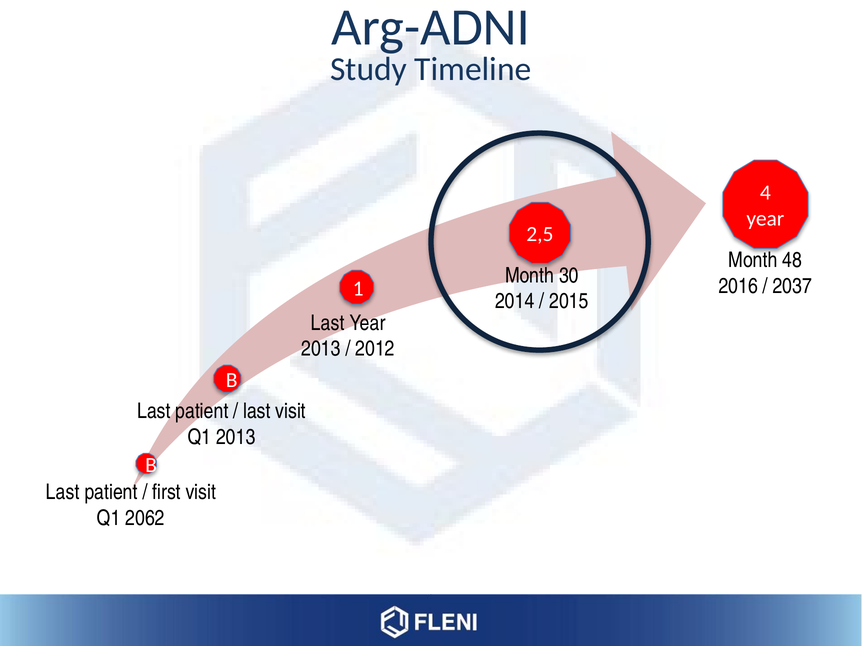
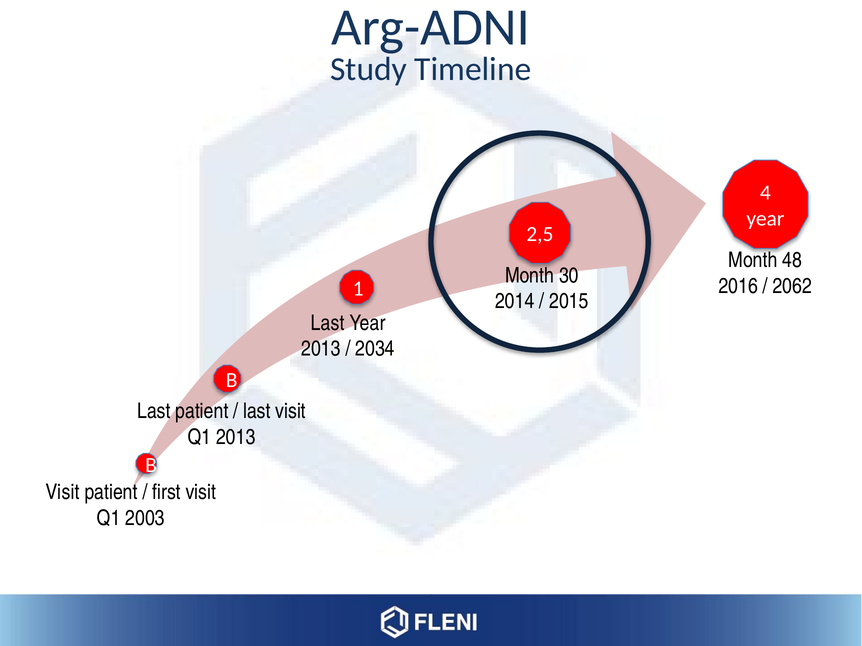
2037: 2037 -> 2062 (792, 286)
2012: 2012 -> 2034 (375, 349)
Last: Last -> Visit (63, 493)
2062: 2062 -> 2003 (145, 519)
